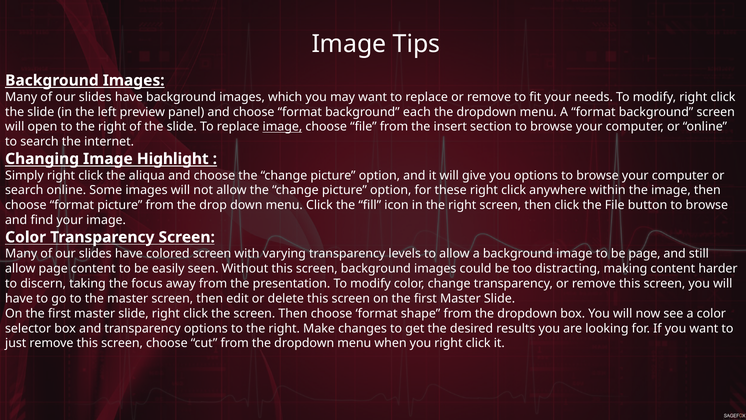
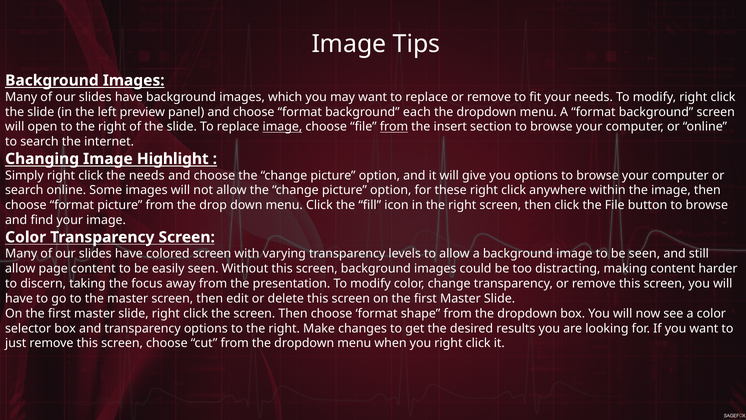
from underline: none -> present (394, 127)
the aliqua: aliqua -> needs (147, 175)
be page: page -> seen (644, 254)
